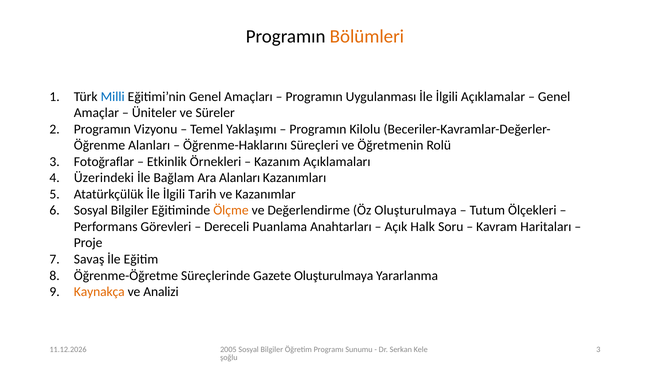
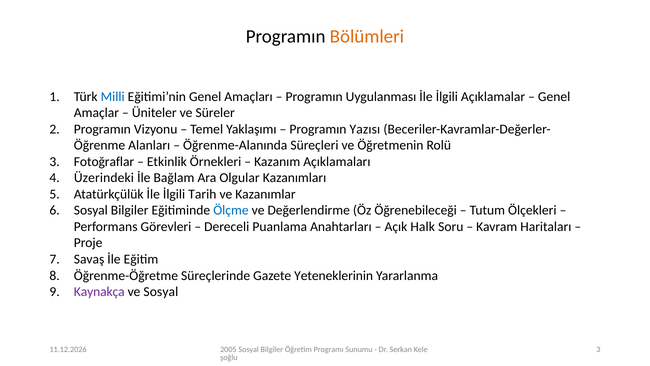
Kilolu: Kilolu -> Yazısı (365, 129)
Öğrenme-Haklarını: Öğrenme-Haklarını -> Öğrenme-Alanında (235, 145)
Ara Alanları: Alanları -> Olgular (240, 178)
Ölçme colour: orange -> blue (231, 210)
Öz Oluşturulmaya: Oluşturulmaya -> Öğrenebileceği (416, 210)
Gazete Oluşturulmaya: Oluşturulmaya -> Yeteneklerinin (334, 275)
Kaynakça colour: orange -> purple (99, 292)
ve Analizi: Analizi -> Sosyal (161, 292)
